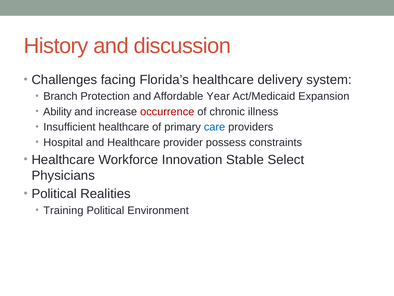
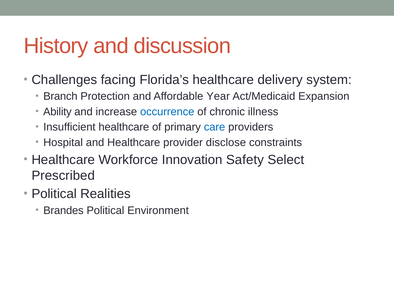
occurrence colour: red -> blue (167, 112)
possess: possess -> disclose (226, 142)
Stable: Stable -> Safety (245, 159)
Physicians: Physicians -> Prescribed (63, 175)
Training: Training -> Brandes (63, 210)
